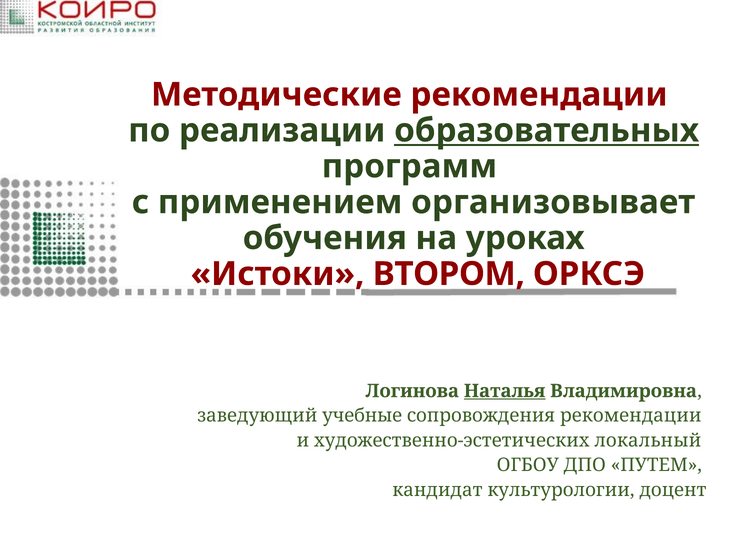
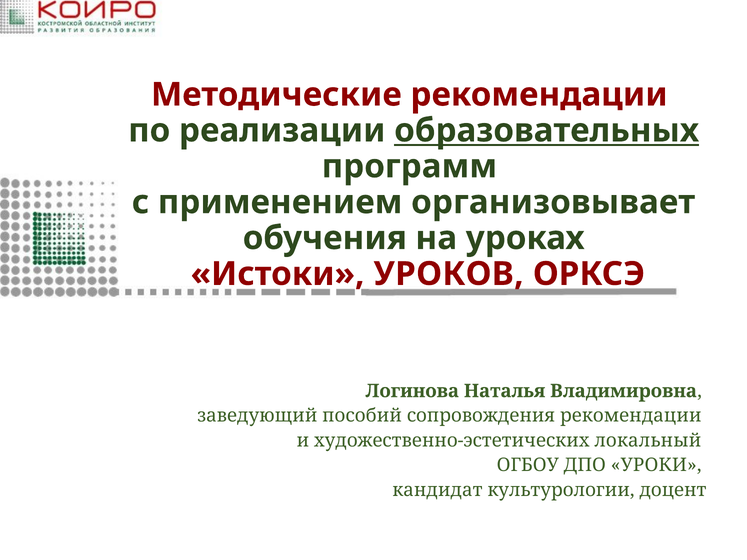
ВТОРОМ: ВТОРОМ -> УРОКОВ (448, 274)
Наталья underline: present -> none (505, 391)
учебные: учебные -> пособий (362, 416)
ПУТЕМ: ПУТЕМ -> УРОКИ (656, 465)
